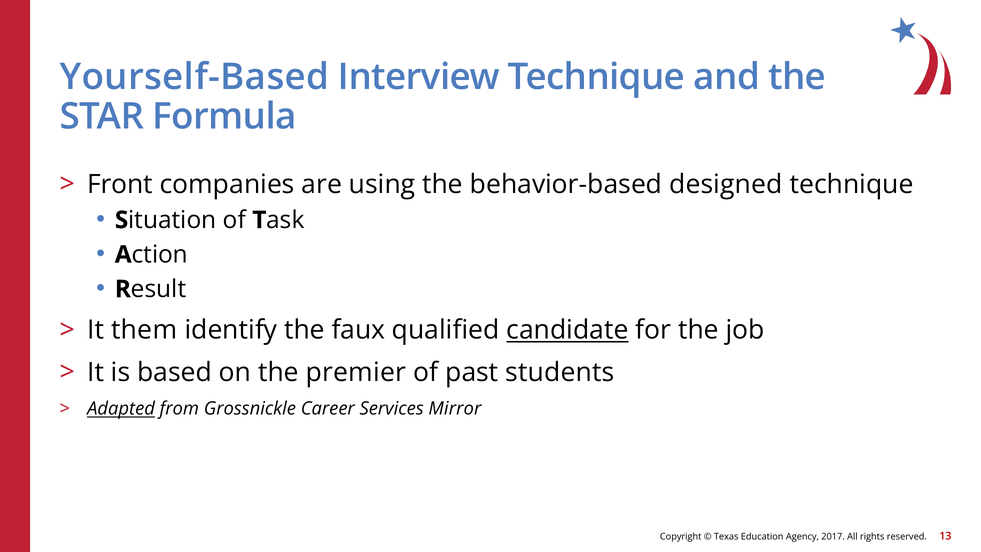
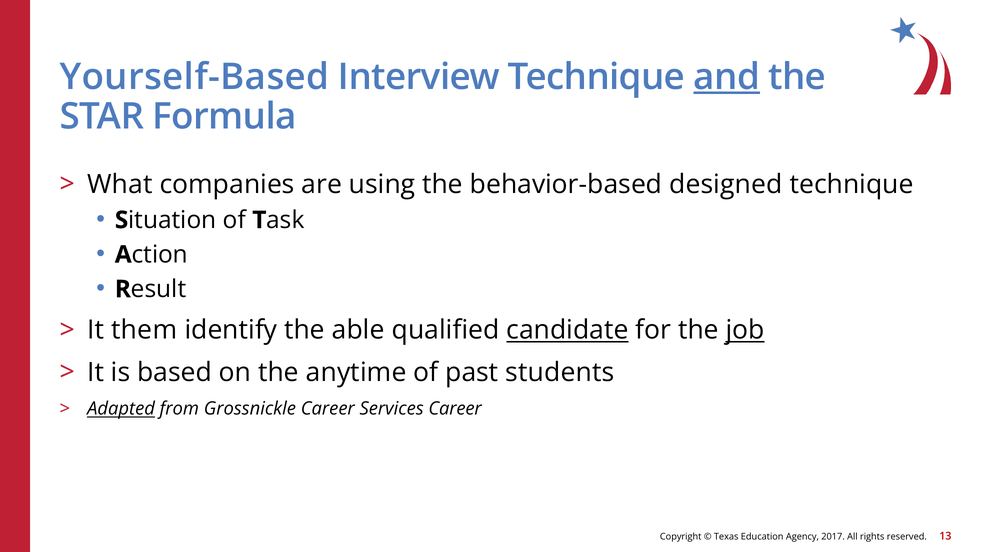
and underline: none -> present (727, 77)
Front: Front -> What (120, 184)
faux: faux -> able (358, 330)
job underline: none -> present (745, 330)
premier: premier -> anytime (356, 372)
Services Mirror: Mirror -> Career (455, 409)
